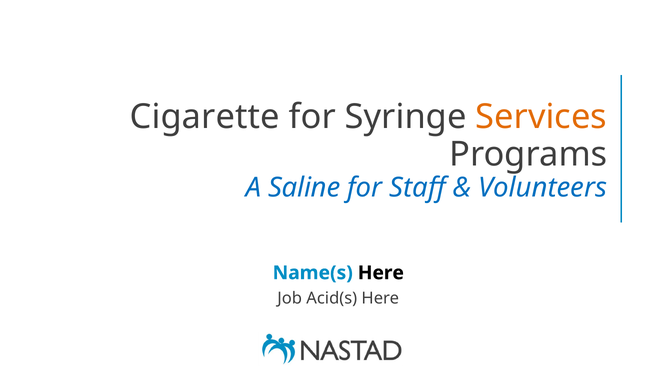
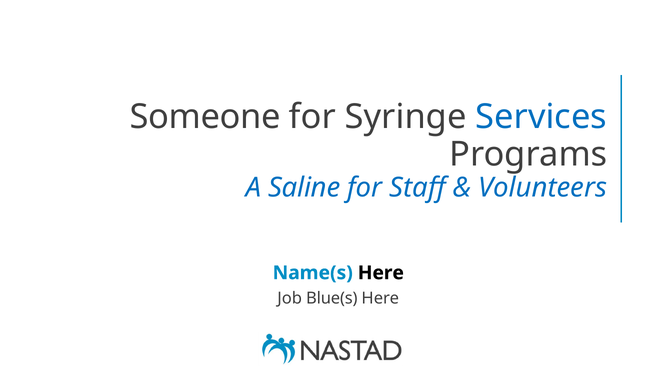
Cigarette: Cigarette -> Someone (205, 117)
Services colour: orange -> blue (541, 117)
Acid(s: Acid(s -> Blue(s (332, 298)
